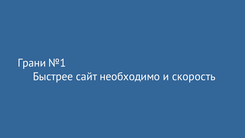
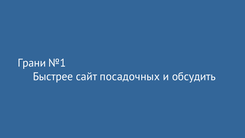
необходимо: необходимо -> посадочных (130, 76)
скорость: скорость -> обсудить (194, 76)
